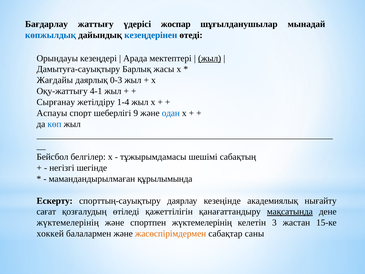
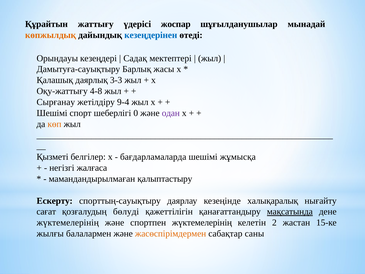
Бағдарлау: Бағдарлау -> Құрайтын (46, 24)
көпжылдық colour: blue -> orange (51, 35)
Арада: Арада -> Садақ (135, 58)
жыл underline: present -> none (210, 58)
Жағдайы: Жағдайы -> Қалашық (55, 80)
0-3: 0-3 -> 3-3 (116, 80)
4-1: 4-1 -> 4-8 (96, 91)
1-4: 1-4 -> 9-4 (123, 102)
Аспауы: Аспауы -> Шешімі (52, 113)
9: 9 -> 0 (136, 113)
одан colour: blue -> purple (171, 113)
көп colour: blue -> orange (54, 124)
Бейсбол: Бейсбол -> Қызметі (53, 157)
тұжырымдамасы: тұжырымдамасы -> бағдарламаларда (153, 157)
сабақтың: сабақтың -> жұмысқа (238, 157)
шегінде: шегінде -> жалғаса (92, 168)
құрылымында: құрылымында -> қалыптастыру (165, 179)
академиялық: академиялық -> халықаралық (273, 201)
өтіледі: өтіледі -> бөлуді (126, 212)
3: 3 -> 2 (274, 222)
хоккей: хоккей -> жылғы (50, 233)
